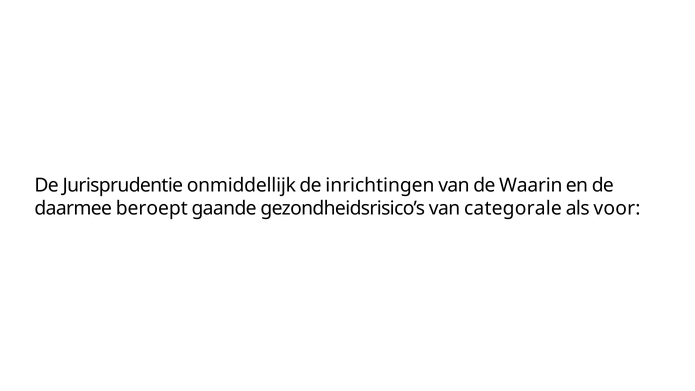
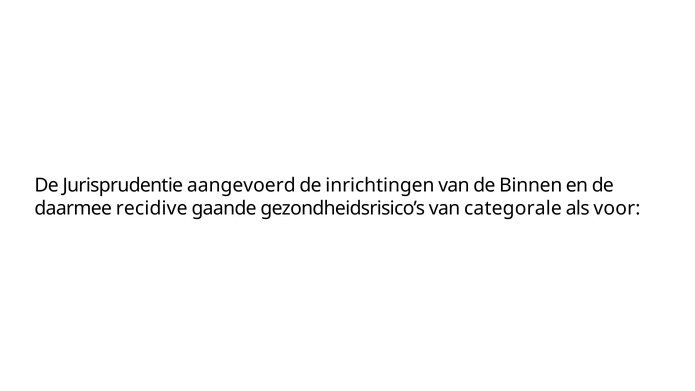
onmiddellijk: onmiddellijk -> aangevoerd (241, 185)
Waarin: Waarin -> Binnen (531, 185)
beroept: beroept -> recidive (152, 208)
